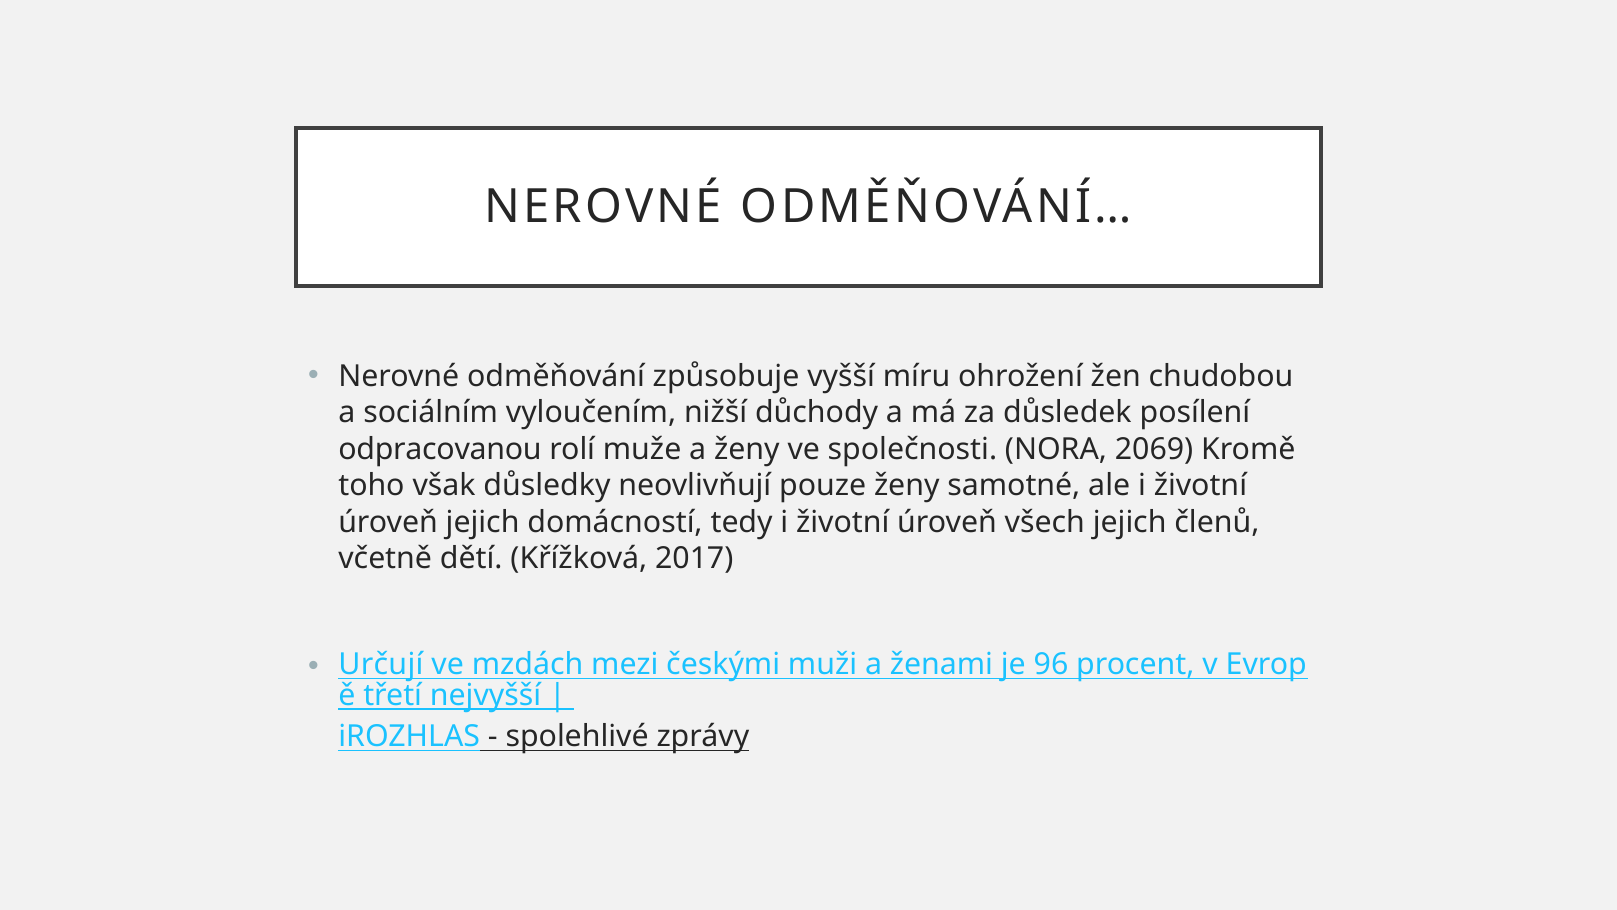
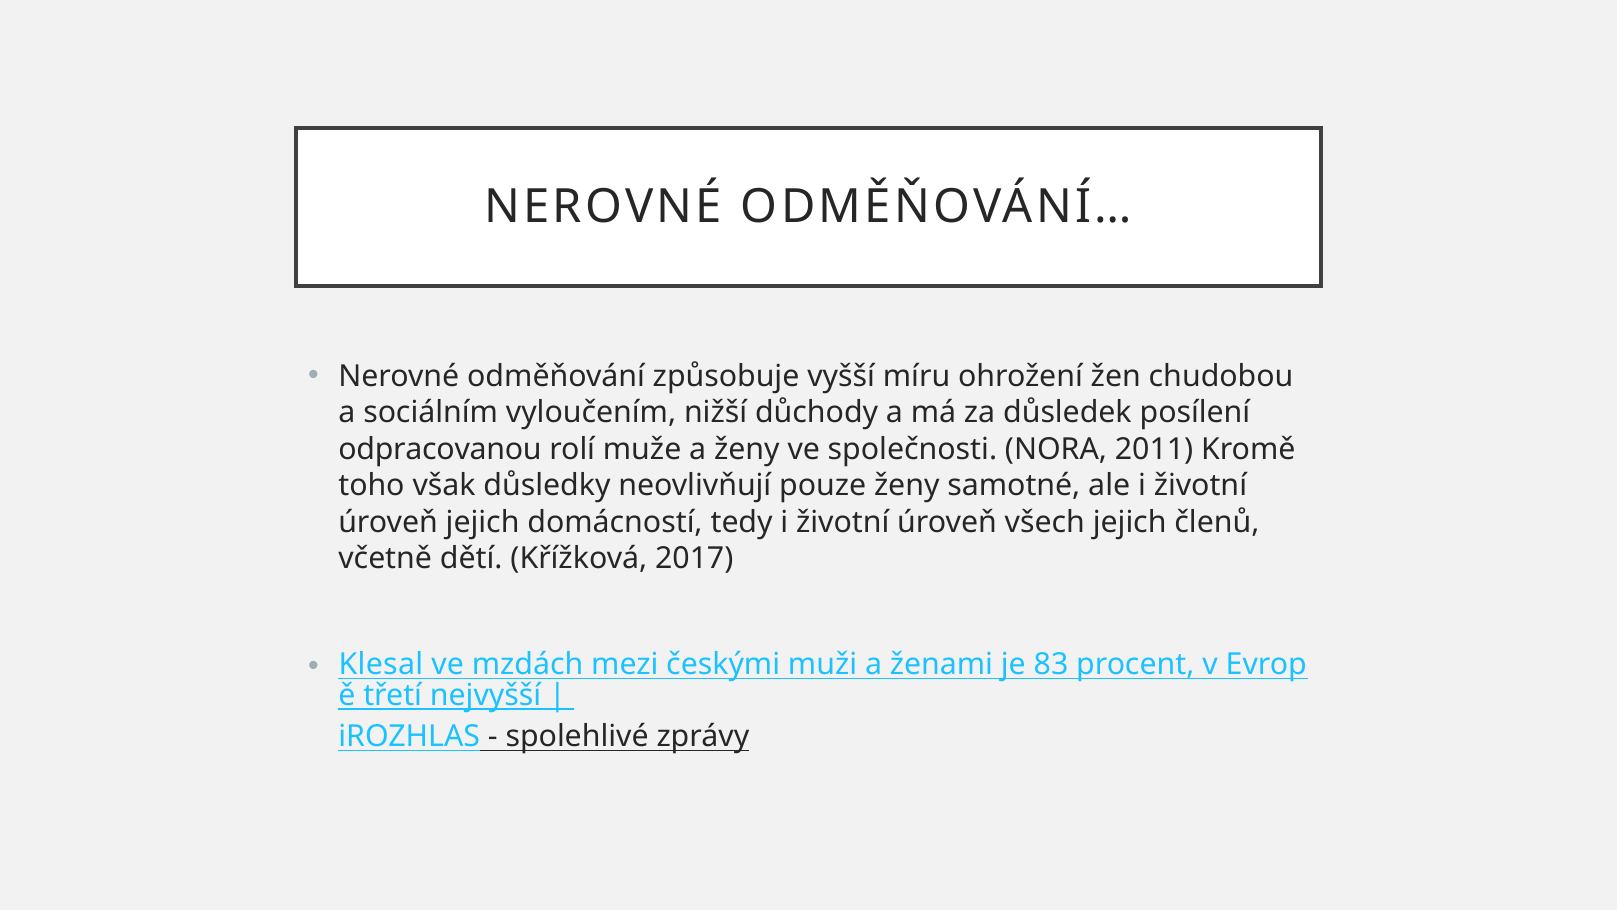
2069: 2069 -> 2011 (1154, 449)
Určují: Určují -> Klesal (381, 665)
96: 96 -> 83 (1051, 665)
